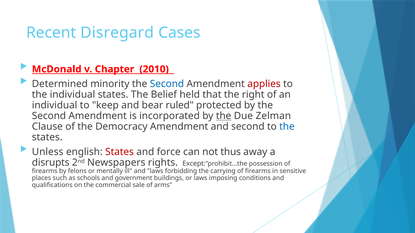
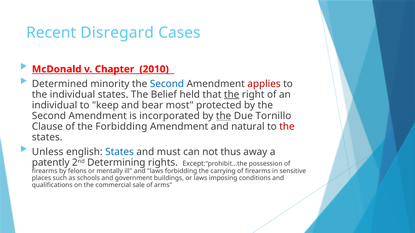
the underline: none -> present (232, 95)
ruled: ruled -> most (180, 105)
Zelman: Zelman -> Tornillo (273, 116)
the Democracy: Democracy -> Forbidding (121, 127)
and second: second -> natural (248, 127)
the colour: blue -> red (287, 127)
States colour: red -> blue (120, 152)
force: force -> must (169, 152)
disrupts: disrupts -> patently (51, 163)
Newspapers: Newspapers -> Determining (116, 163)
